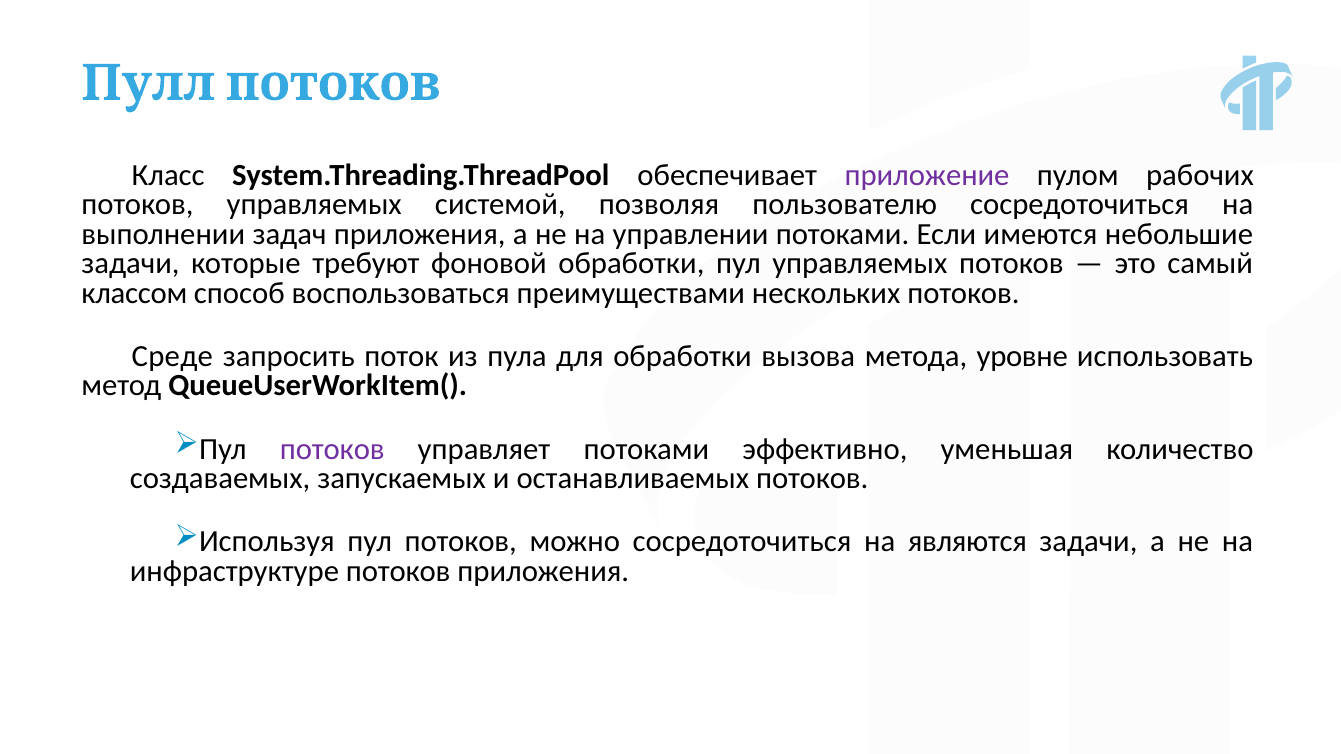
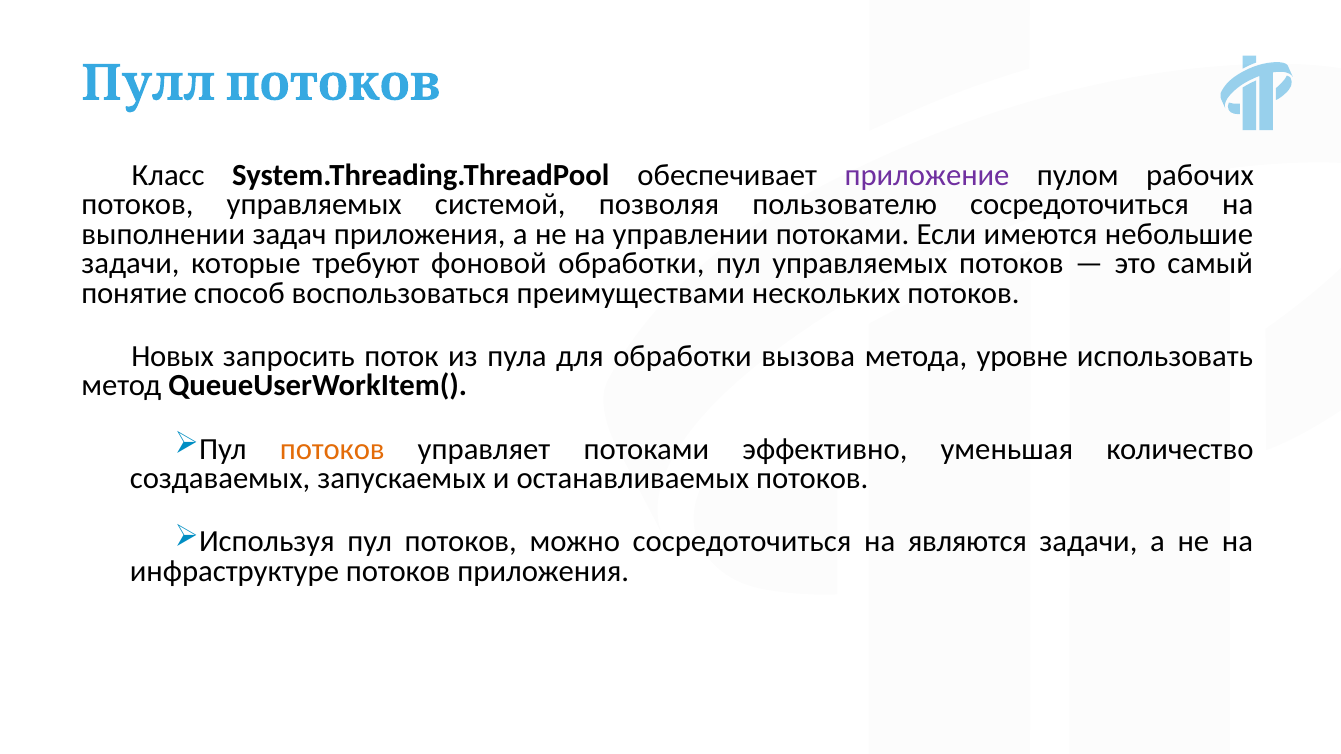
классом: классом -> понятие (134, 293)
Среде: Среде -> Новых (173, 357)
потоков colour: purple -> orange (332, 449)
